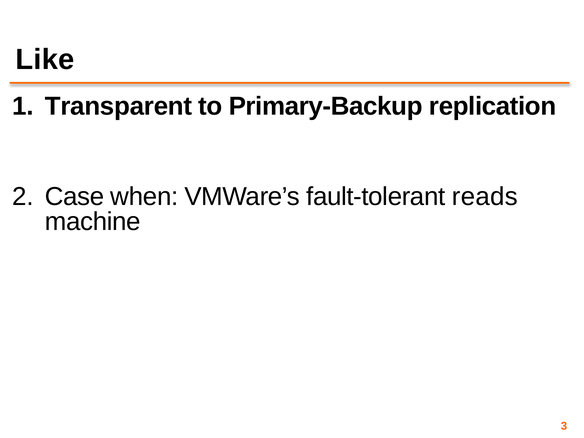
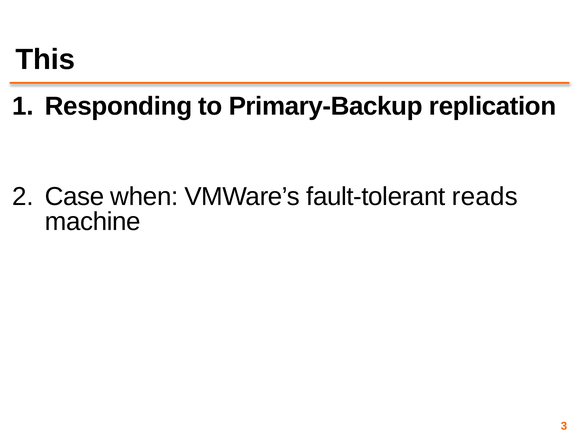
Like: Like -> This (45, 60)
Transparent: Transparent -> Responding (118, 106)
